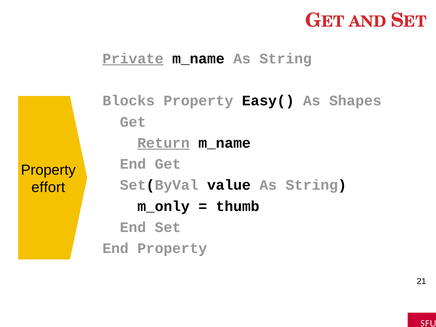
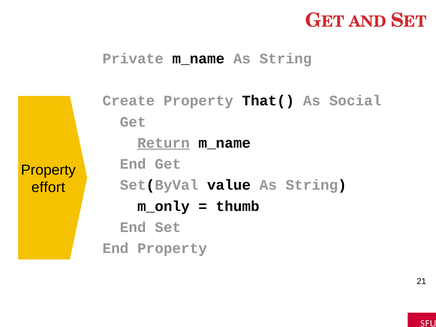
Private underline: present -> none (133, 59)
Blocks: Blocks -> Create (129, 101)
Easy(: Easy( -> That( (268, 101)
Shapes: Shapes -> Social (355, 101)
